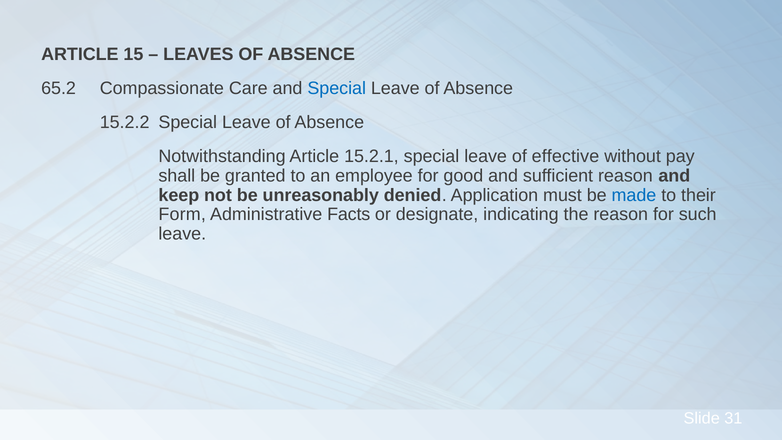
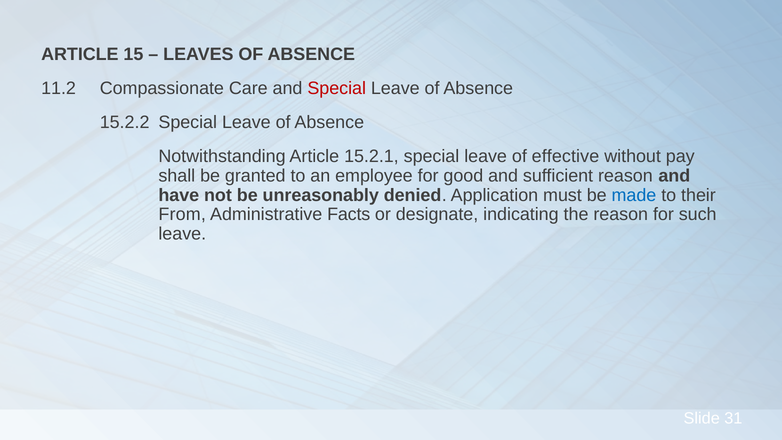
65.2: 65.2 -> 11.2 (59, 88)
Special colour: blue -> red (337, 88)
keep: keep -> have (179, 195)
Form: Form -> From (182, 215)
